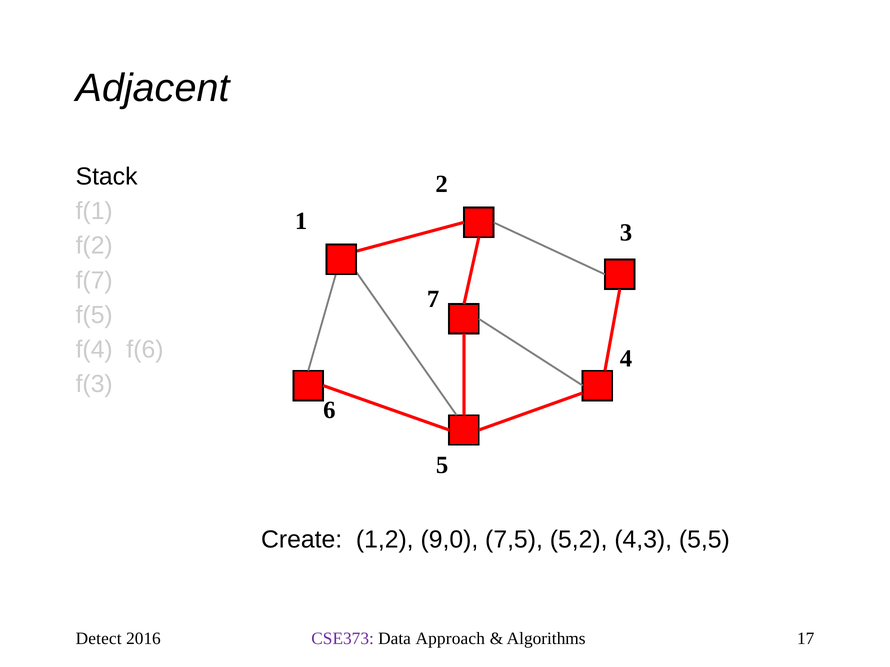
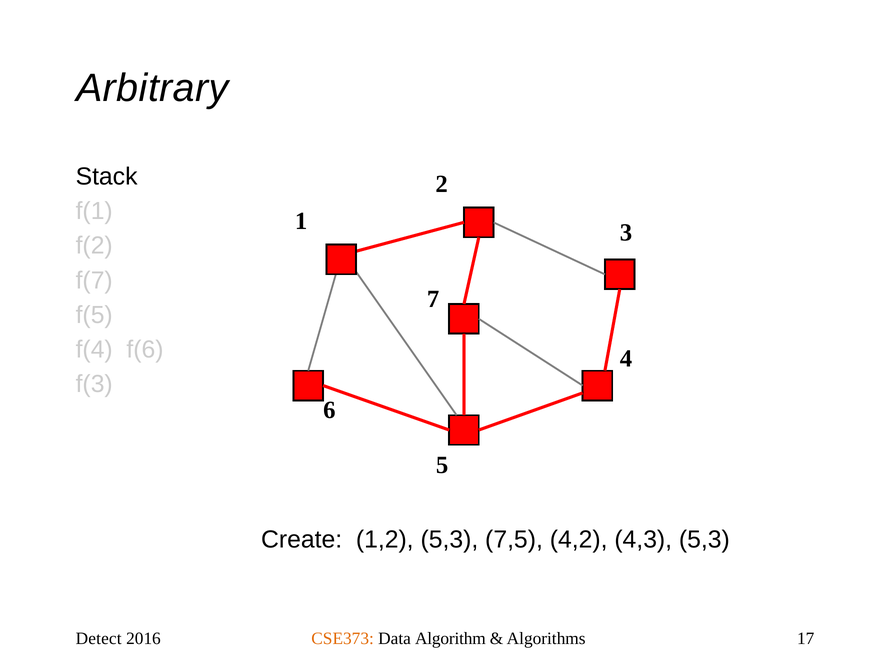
Adjacent: Adjacent -> Arbitrary (152, 88)
1,2 9,0: 9,0 -> 5,3 (449, 540)
5,2: 5,2 -> 4,2 (579, 540)
4,3 5,5: 5,5 -> 5,3 (704, 540)
CSE373 colour: purple -> orange (343, 639)
Approach: Approach -> Algorithm (450, 639)
